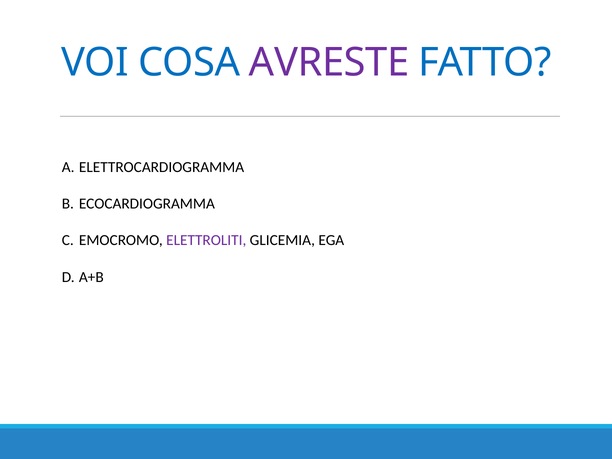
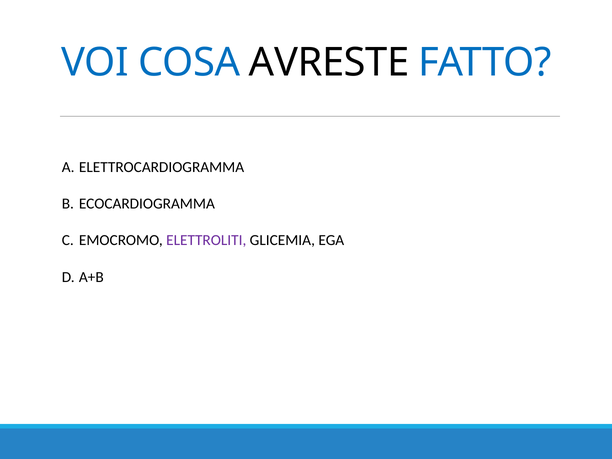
AVRESTE colour: purple -> black (329, 63)
